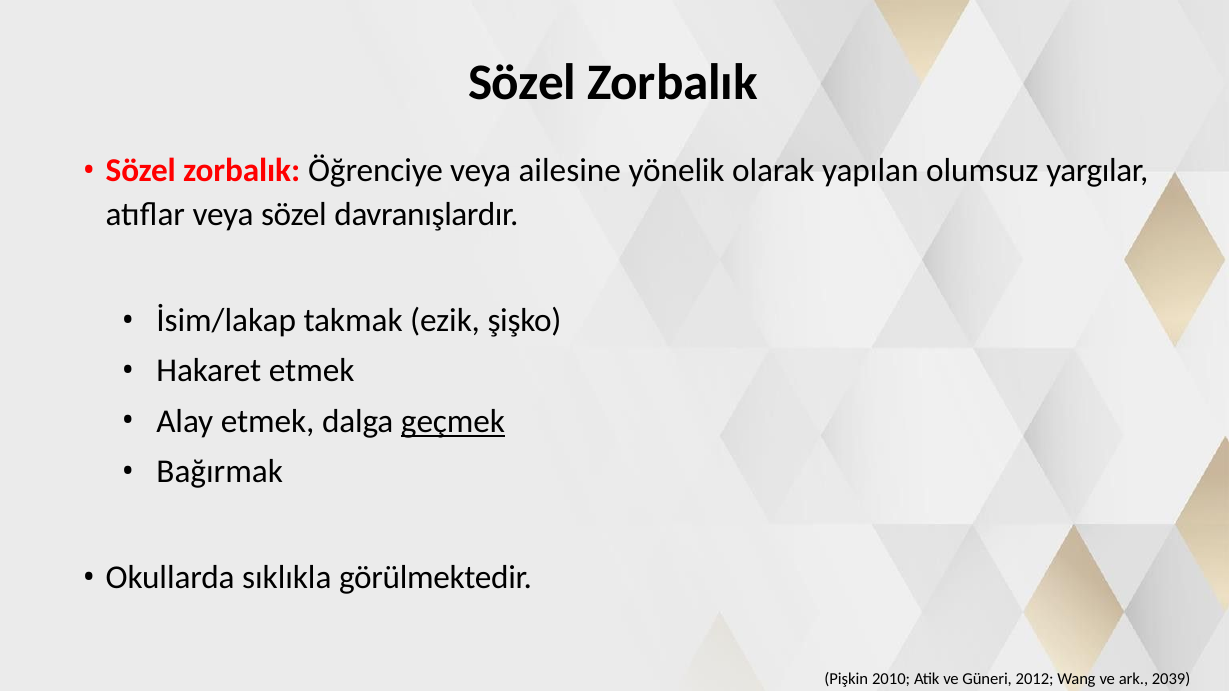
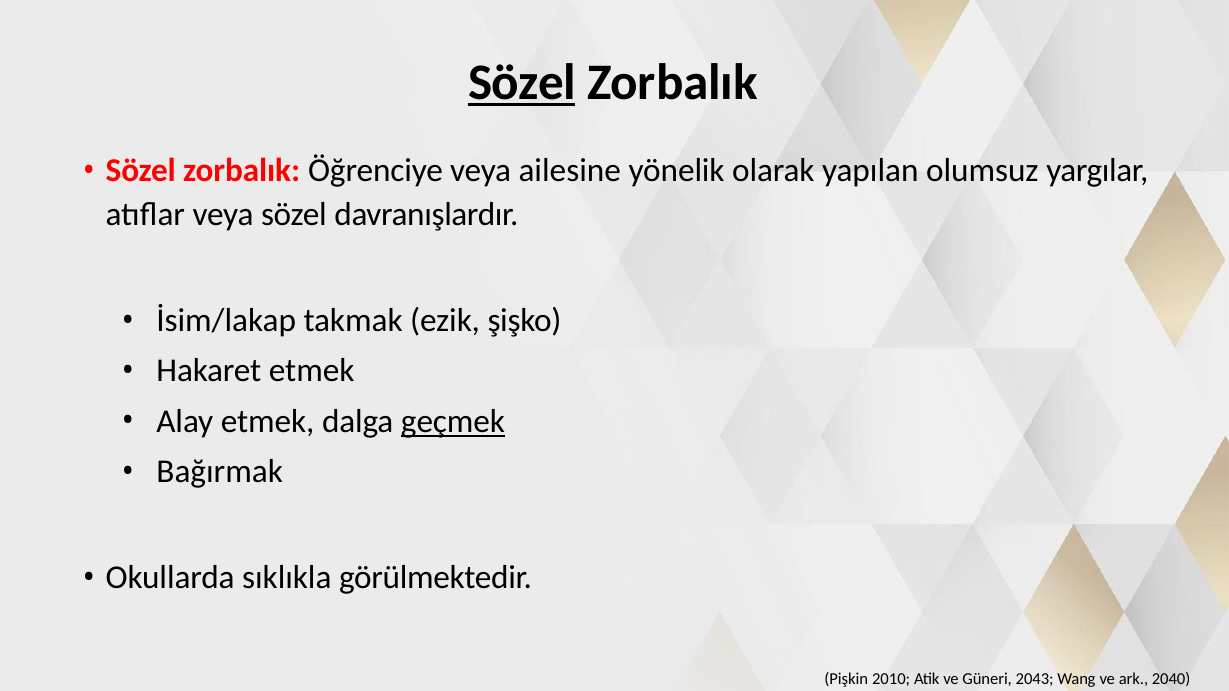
Sözel underline: none -> present (522, 82)
2012: 2012 -> 2043 (1035, 679)
2039: 2039 -> 2040 (1171, 679)
